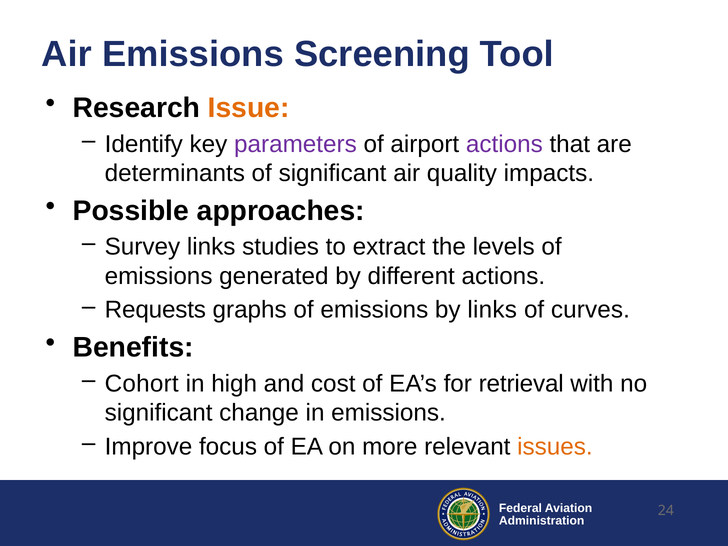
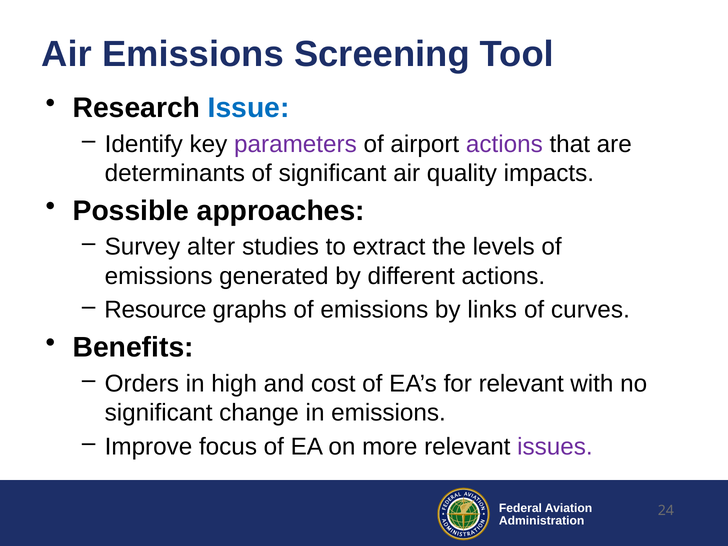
Issue colour: orange -> blue (249, 108)
Survey links: links -> alter (211, 247)
Requests: Requests -> Resource (155, 310)
Cohort: Cohort -> Orders (142, 384)
for retrieval: retrieval -> relevant (521, 384)
issues colour: orange -> purple (555, 447)
